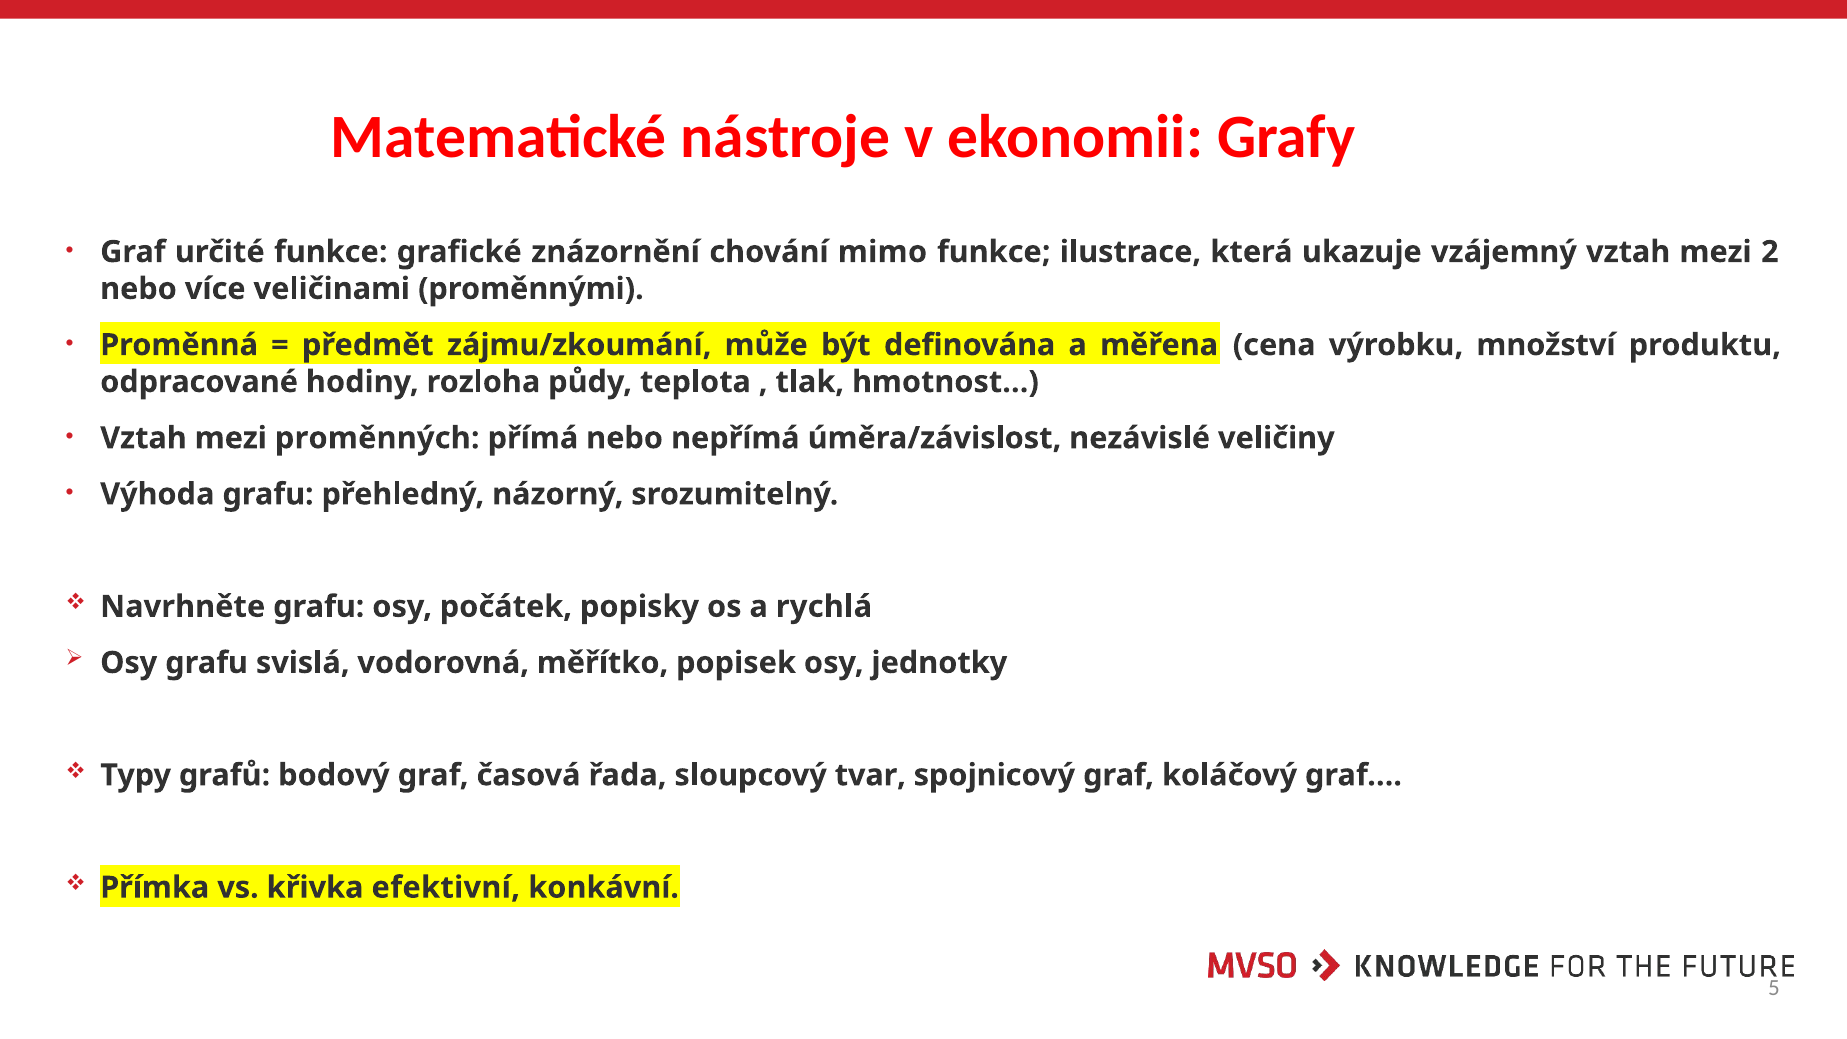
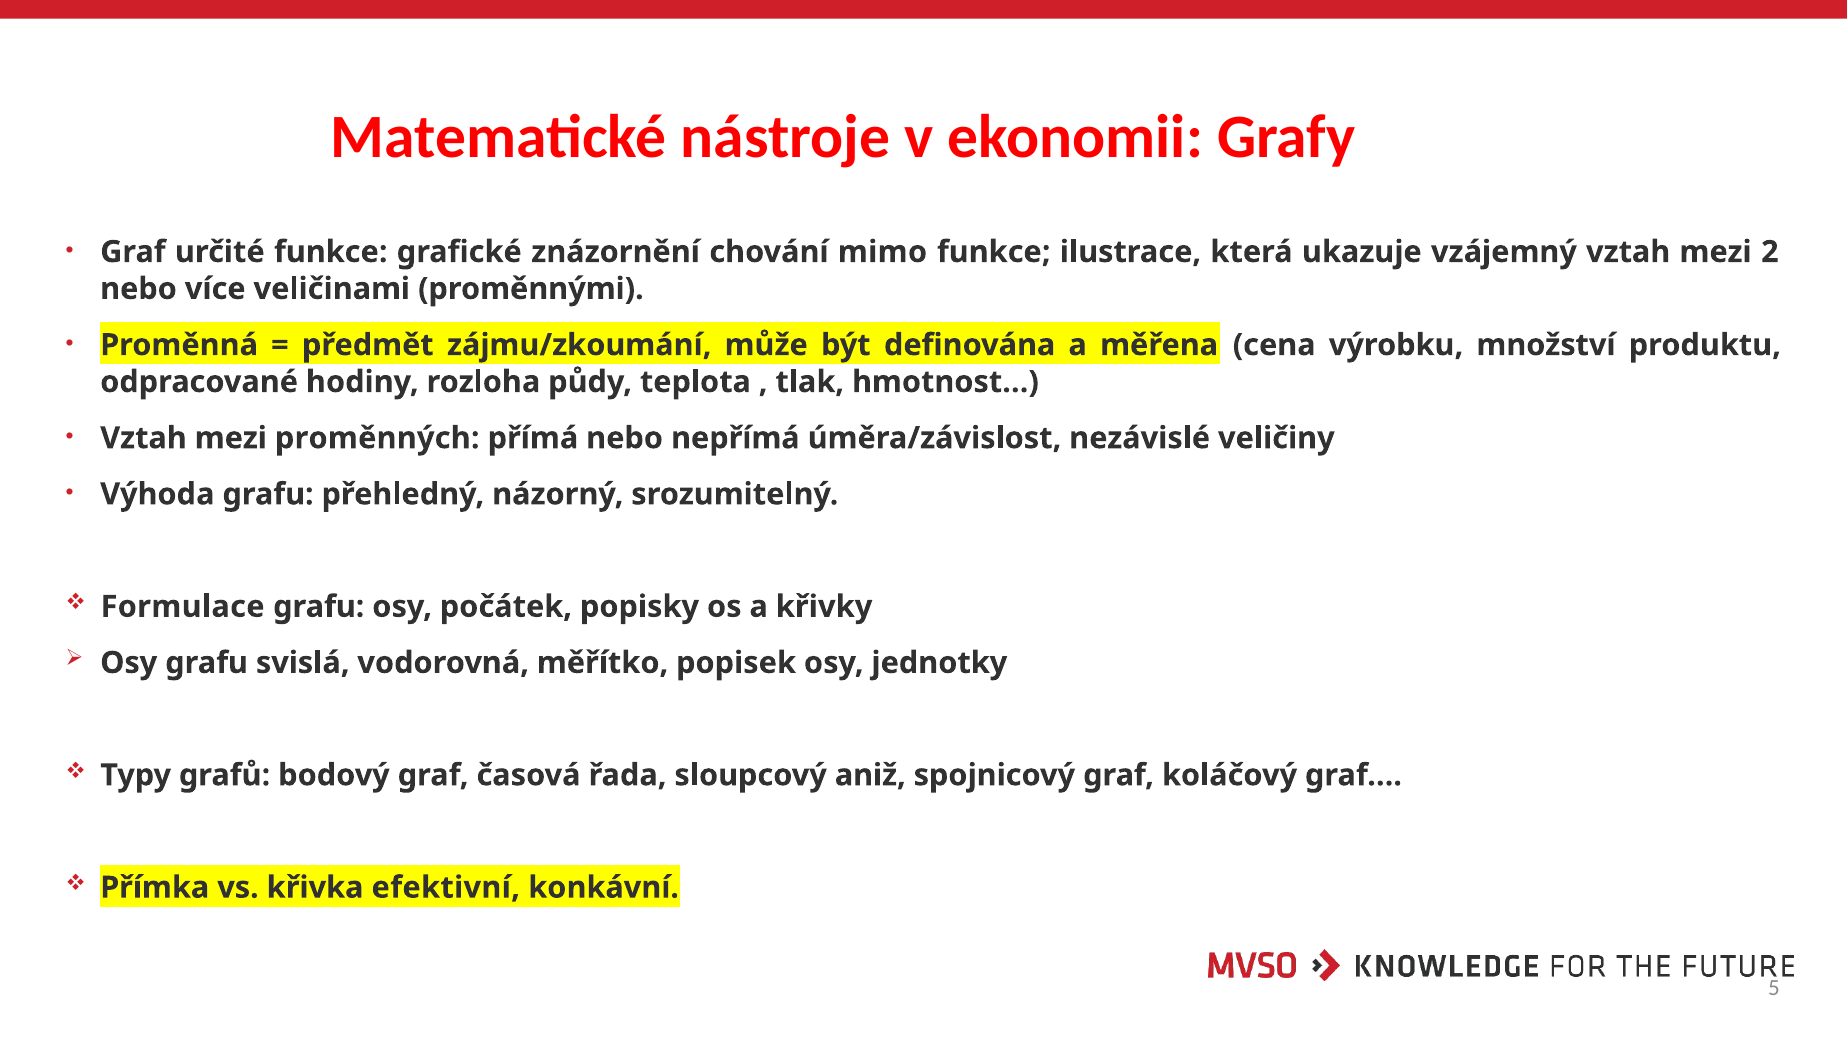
Navrhněte: Navrhněte -> Formulace (183, 607)
rychlá: rychlá -> křivky (824, 607)
tvar: tvar -> aniž (870, 775)
